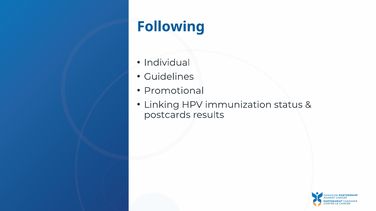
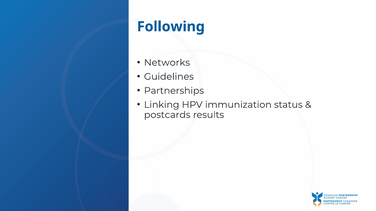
Individual: Individual -> Networks (167, 63)
Promotional: Promotional -> Partnerships (174, 91)
